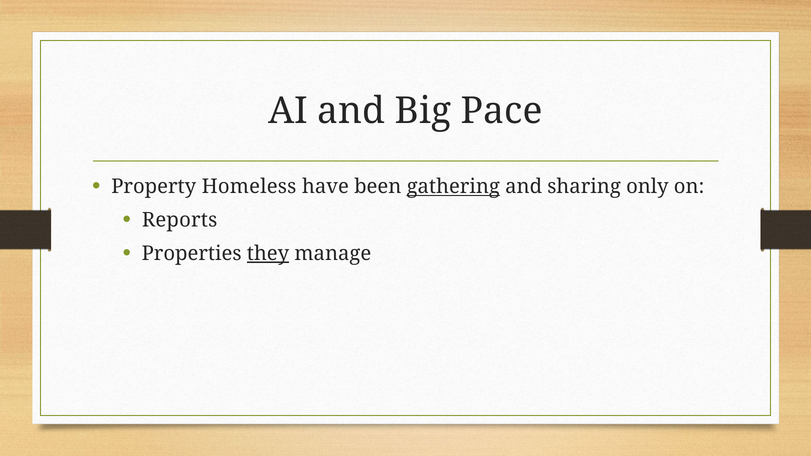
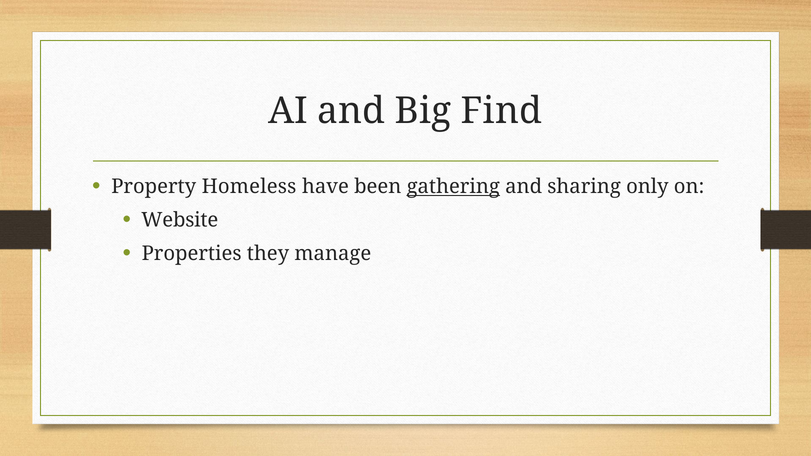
Pace: Pace -> Find (502, 111)
Reports: Reports -> Website (180, 220)
they underline: present -> none (268, 254)
